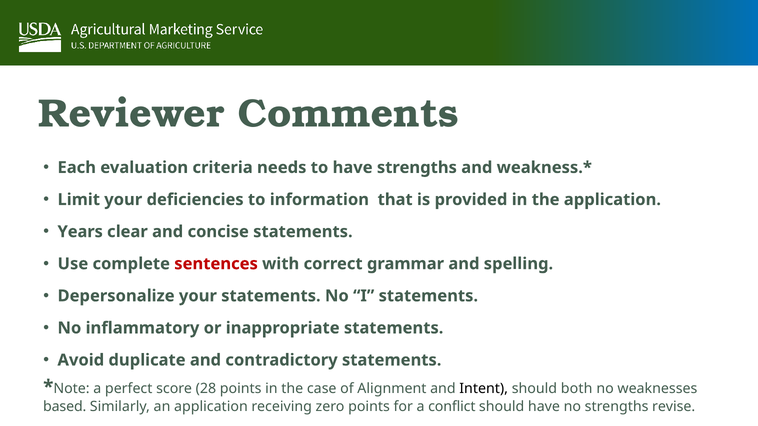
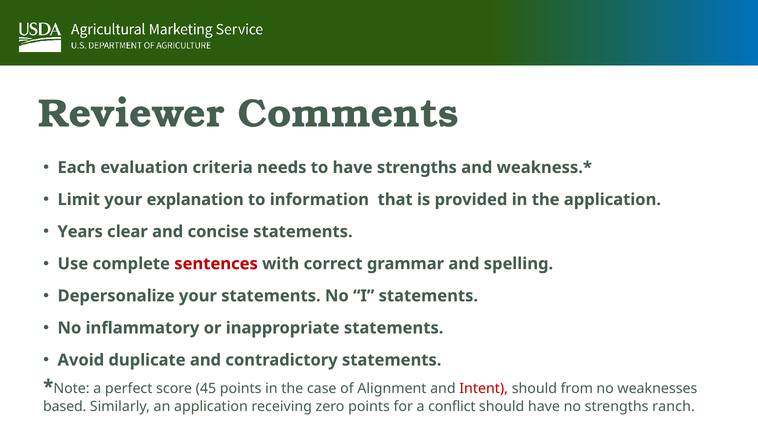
deficiencies: deficiencies -> explanation (195, 200)
28: 28 -> 45 (206, 389)
Intent colour: black -> red (484, 389)
both: both -> from (577, 389)
revise: revise -> ranch (674, 407)
